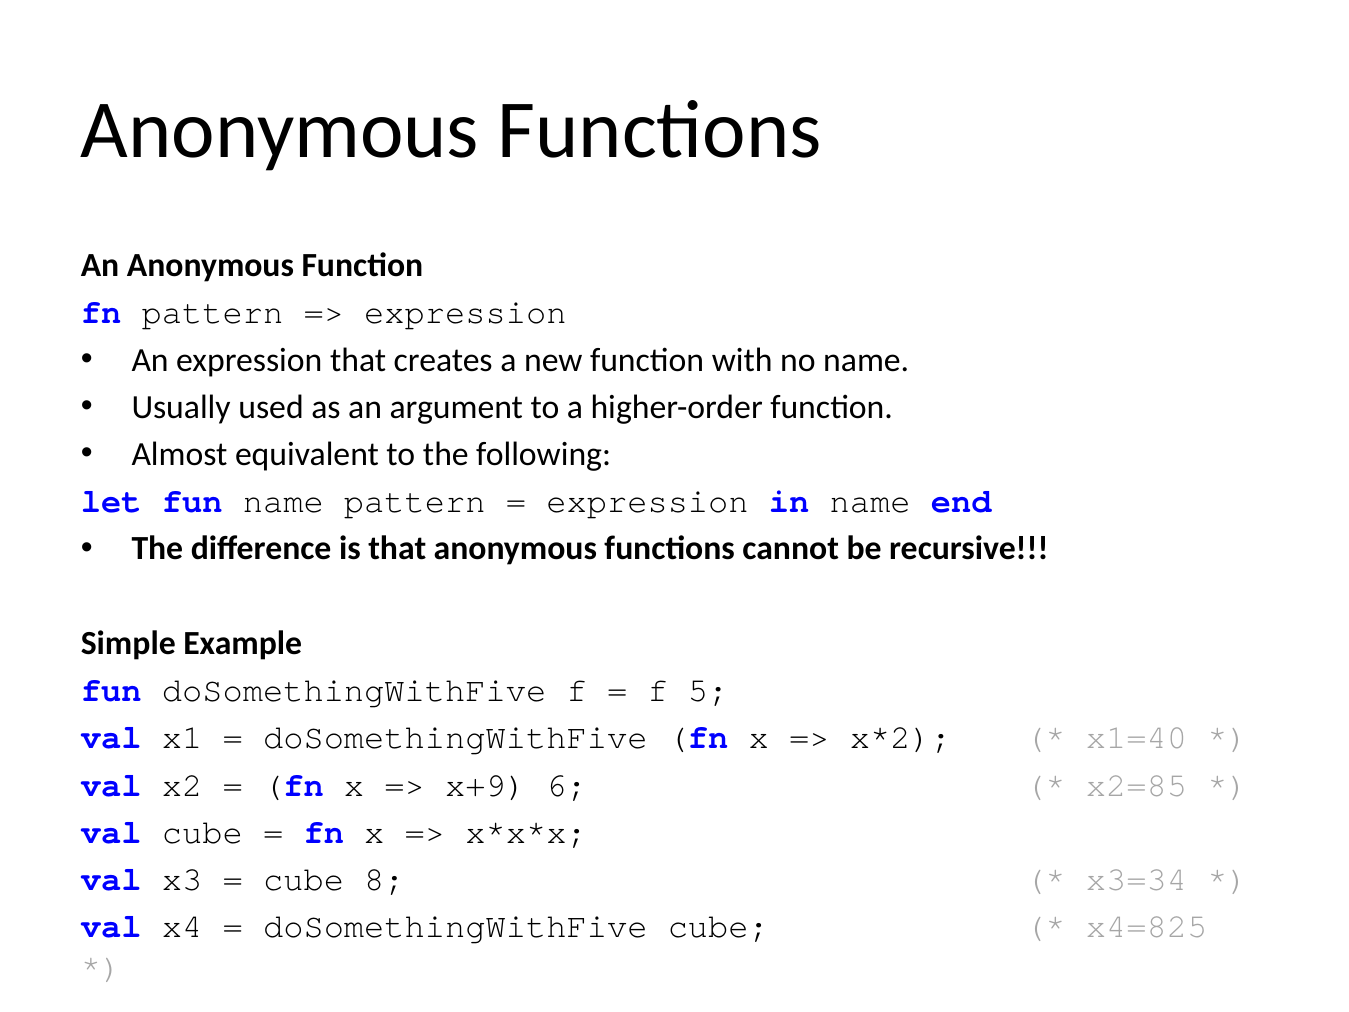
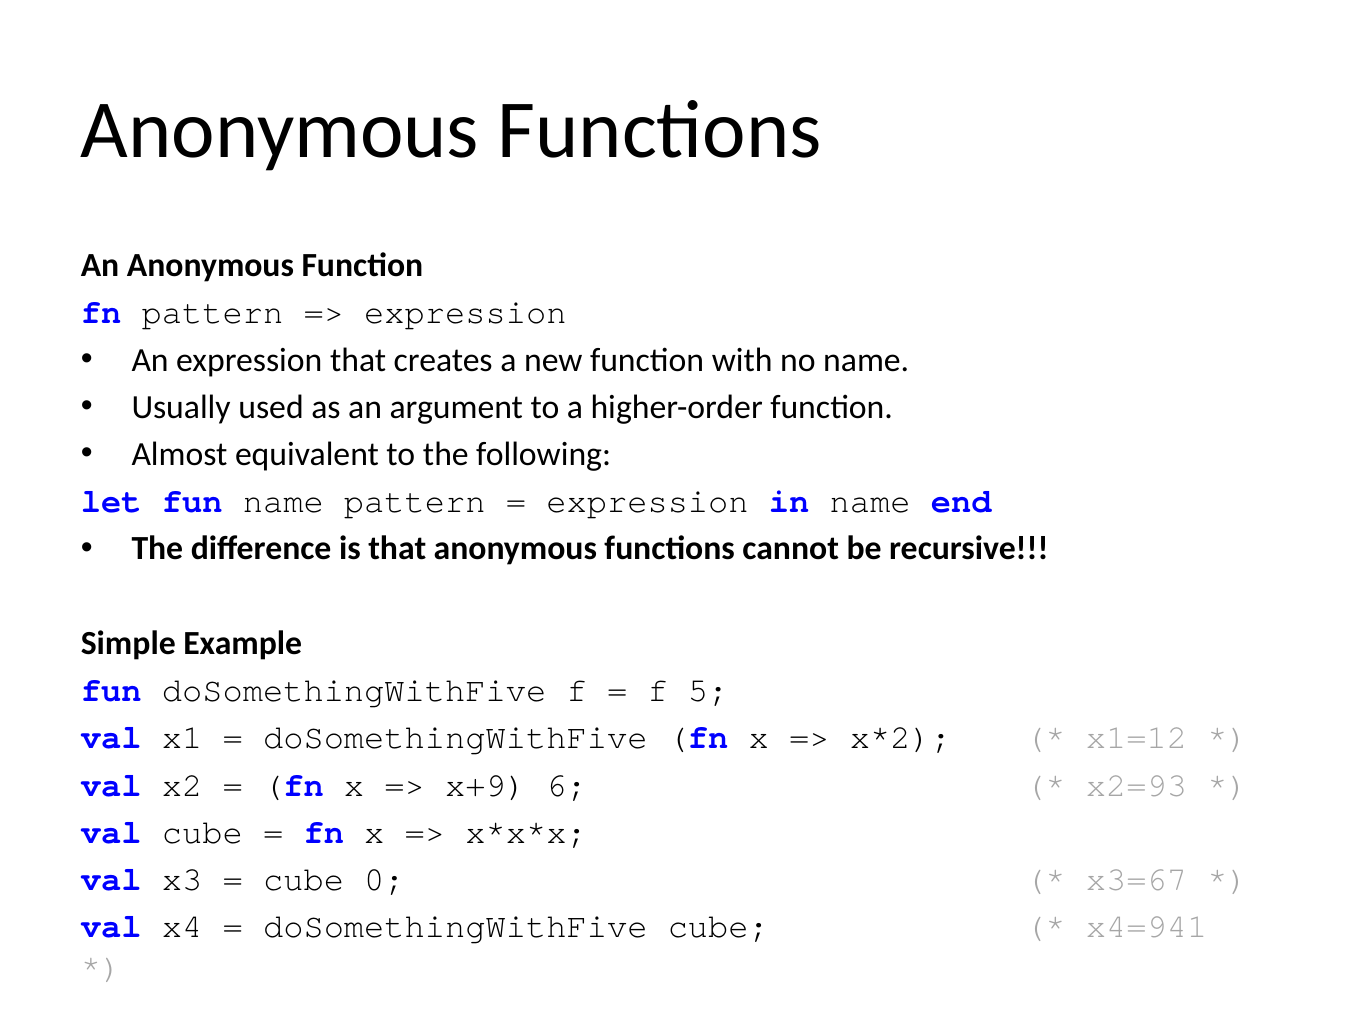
x1=40: x1=40 -> x1=12 (1137, 738)
x2=85: x2=85 -> x2=93 (1137, 785)
8: 8 -> 0 (384, 879)
x3=34: x3=34 -> x3=67 (1137, 879)
x4=825: x4=825 -> x4=941 (1147, 926)
